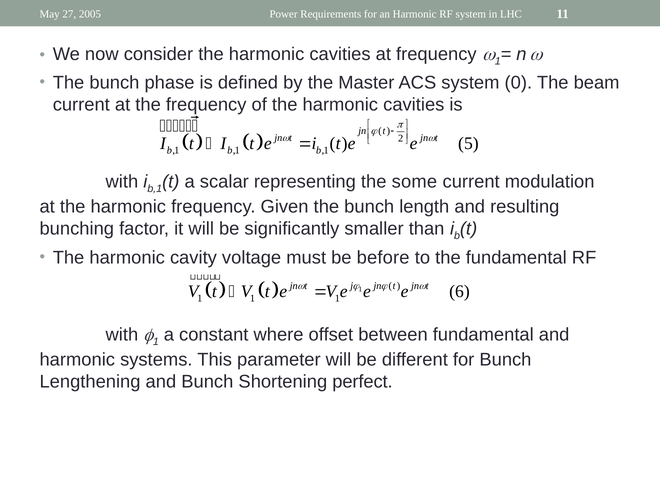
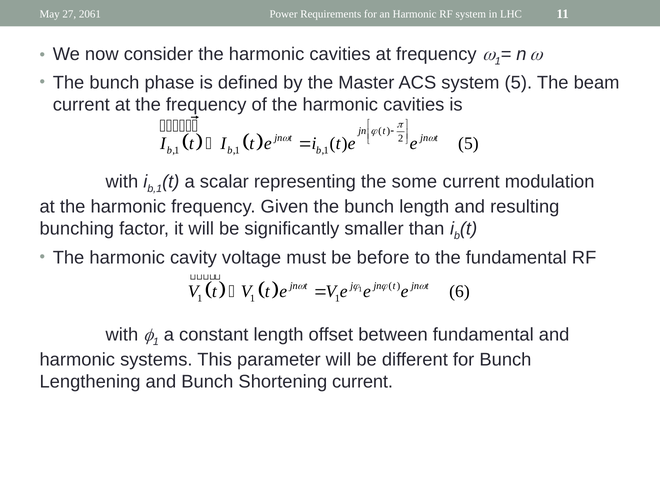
2005: 2005 -> 2061 (90, 14)
system 0: 0 -> 5 (518, 83)
constant where: where -> length (279, 335)
Shortening perfect: perfect -> current (363, 382)
